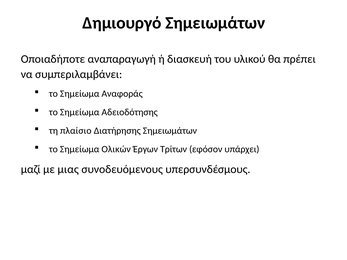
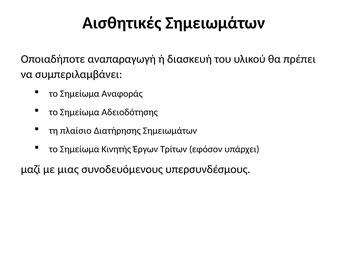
Δημιουργό: Δημιουργό -> Αισθητικές (122, 23)
Ολικών: Ολικών -> Κινητής (116, 149)
